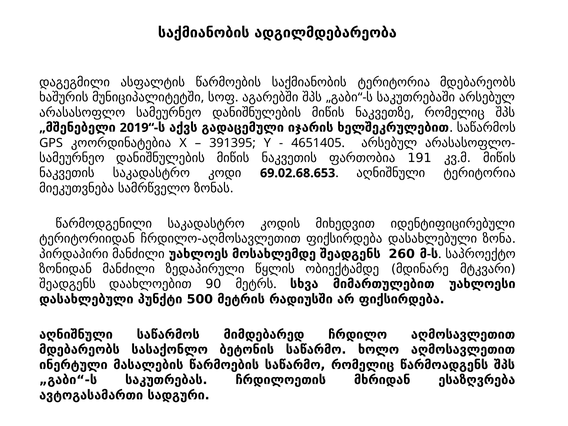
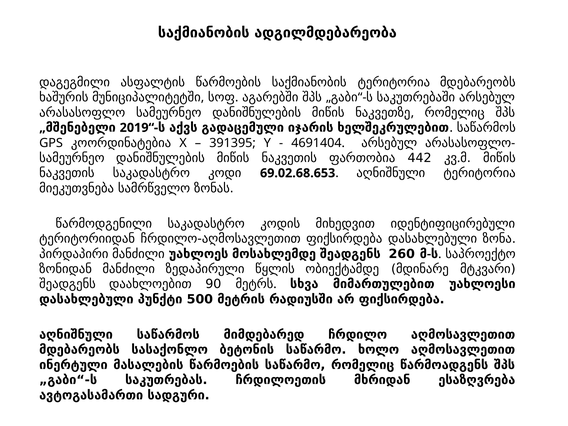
4651405: 4651405 -> 4691404 (318, 143)
191: 191 -> 442 (420, 158)
